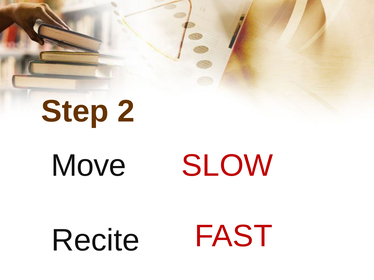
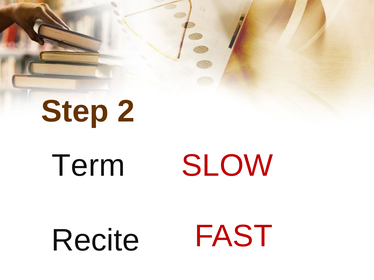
Move: Move -> Term (88, 166)
